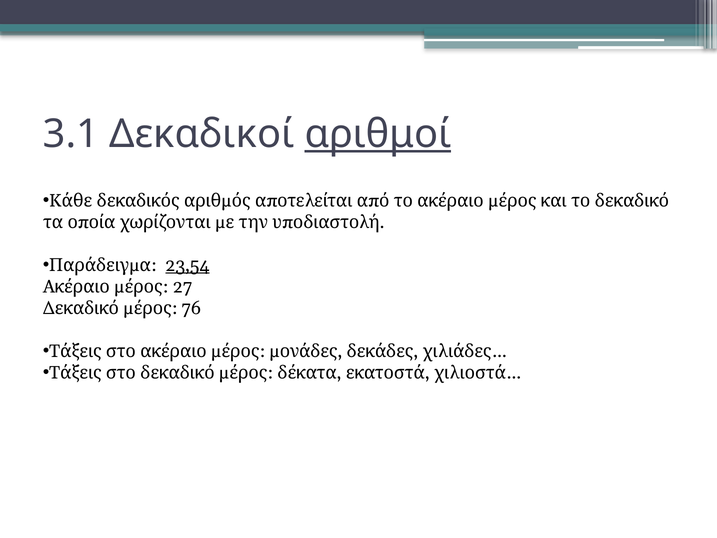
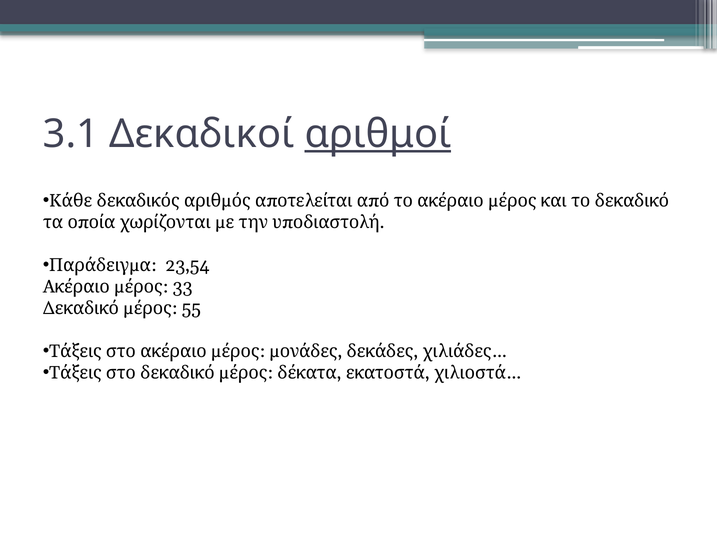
23,54 underline: present -> none (187, 265)
27: 27 -> 33 (183, 287)
76: 76 -> 55 (191, 308)
